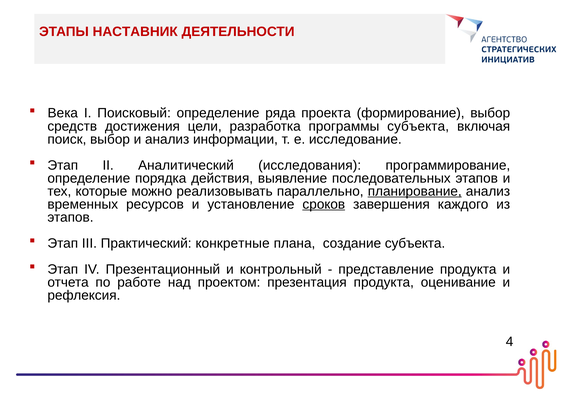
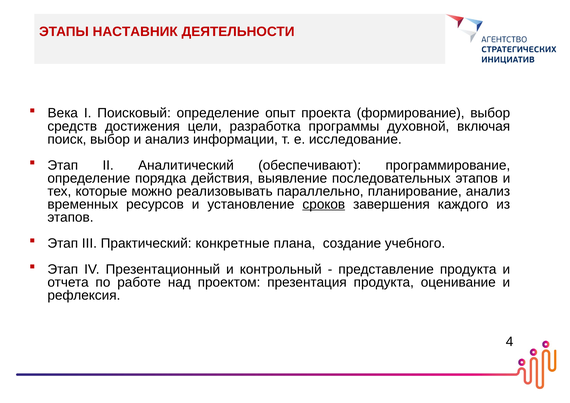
ряда: ряда -> опыт (280, 113)
программы субъекта: субъекта -> духовной (418, 126)
исследования: исследования -> обеспечивают (310, 165)
планирование underline: present -> none (415, 191)
создание субъекта: субъекта -> учебного (415, 243)
